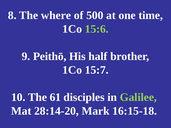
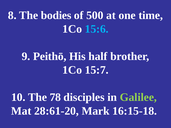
where: where -> bodies (56, 15)
15:6 colour: light green -> light blue (97, 29)
61: 61 -> 78 (55, 97)
28:14-20: 28:14-20 -> 28:61-20 (56, 111)
